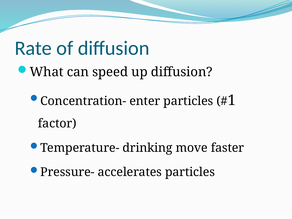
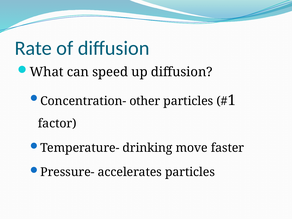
enter: enter -> other (145, 101)
